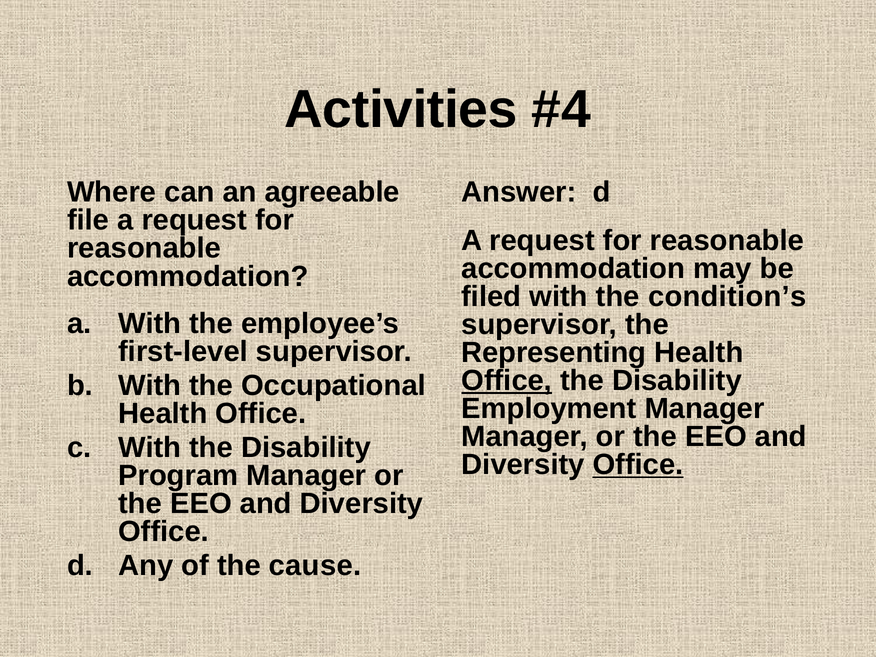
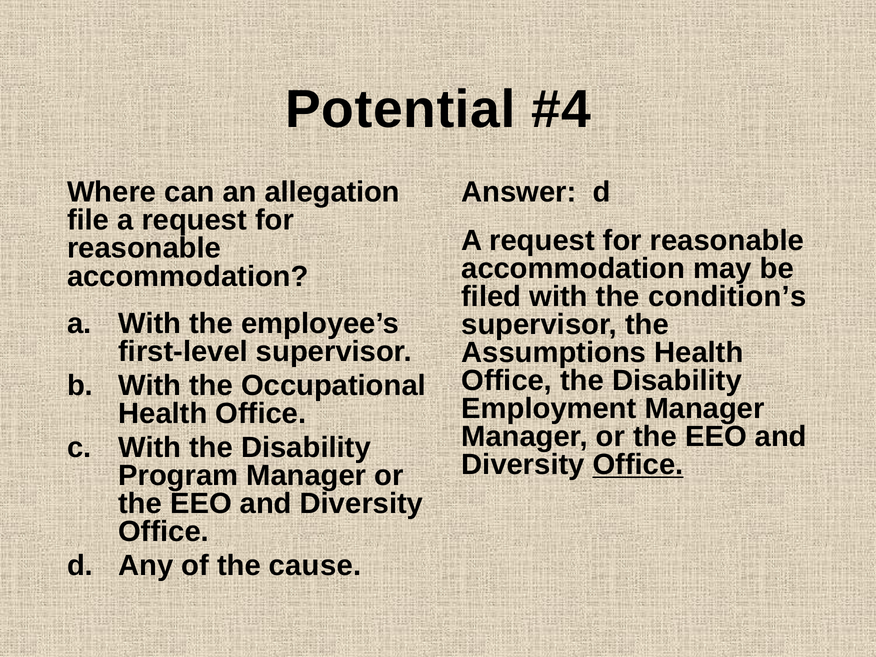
Activities: Activities -> Potential (400, 110)
agreeable: agreeable -> allegation (332, 192)
Representing: Representing -> Assumptions (554, 353)
Office underline: present -> none (507, 381)
